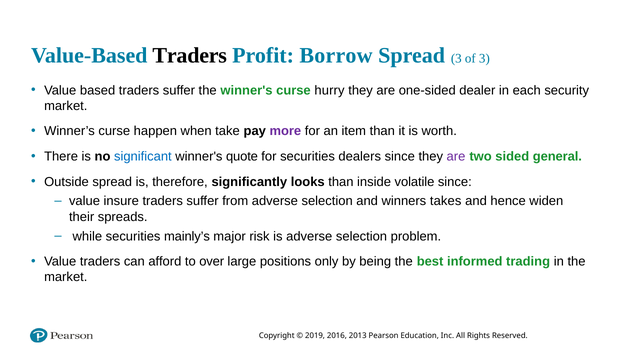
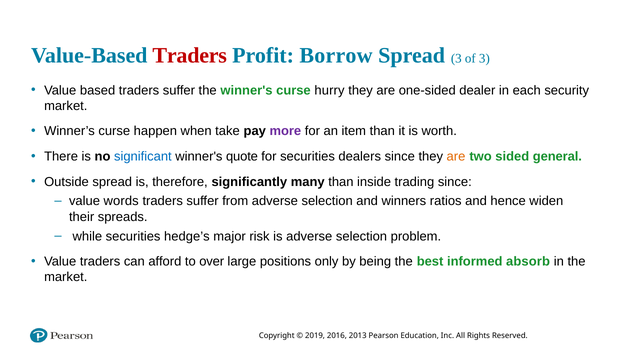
Traders colour: black -> red (190, 55)
are colour: purple -> orange (456, 156)
looks: looks -> many (308, 182)
volatile: volatile -> trading (414, 182)
insure: insure -> words (121, 201)
takes: takes -> ratios (446, 201)
mainly’s: mainly’s -> hedge’s (187, 236)
trading: trading -> absorb (528, 261)
